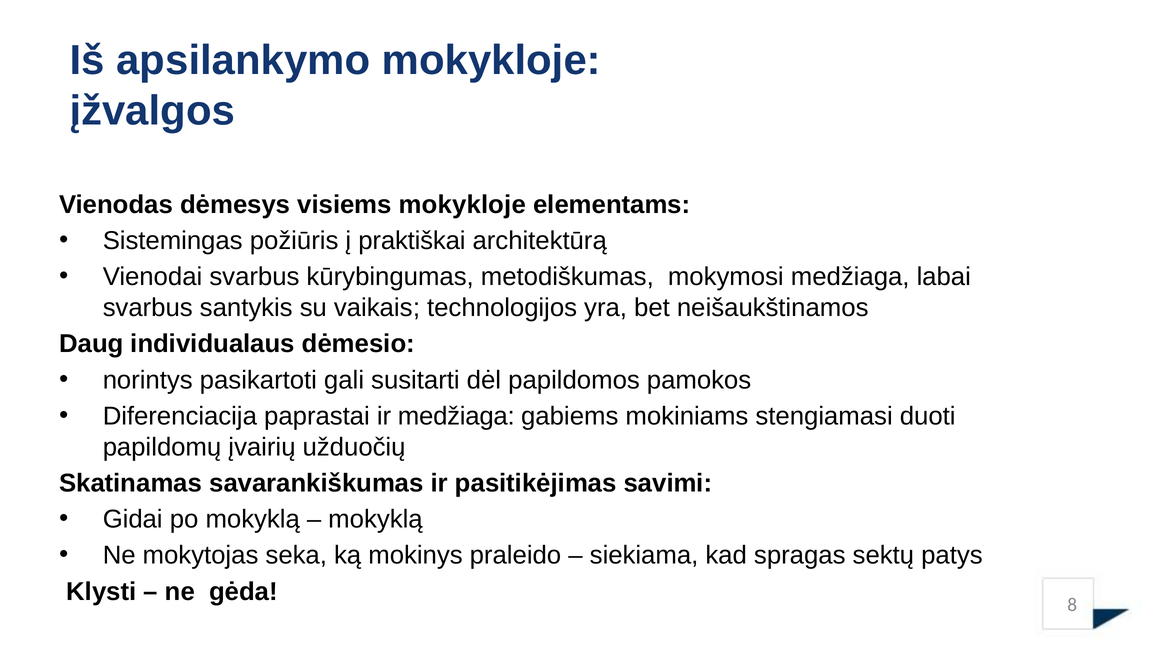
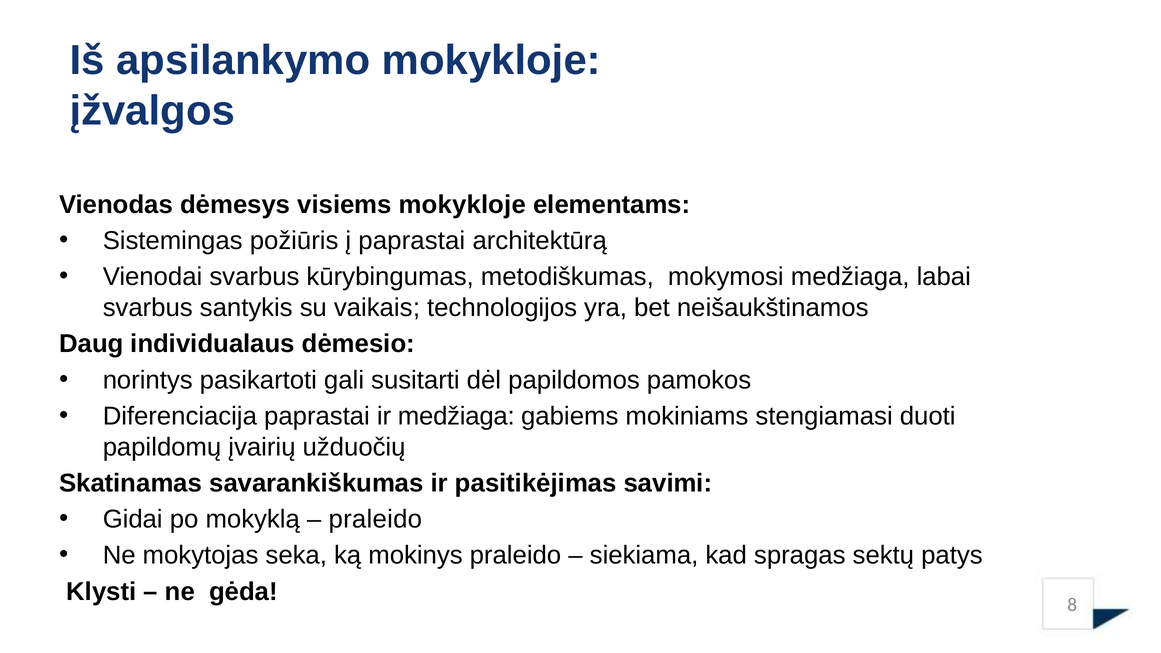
į praktiškai: praktiškai -> paprastai (412, 241)
mokyklą: mokyklą -> praleido (375, 519)
